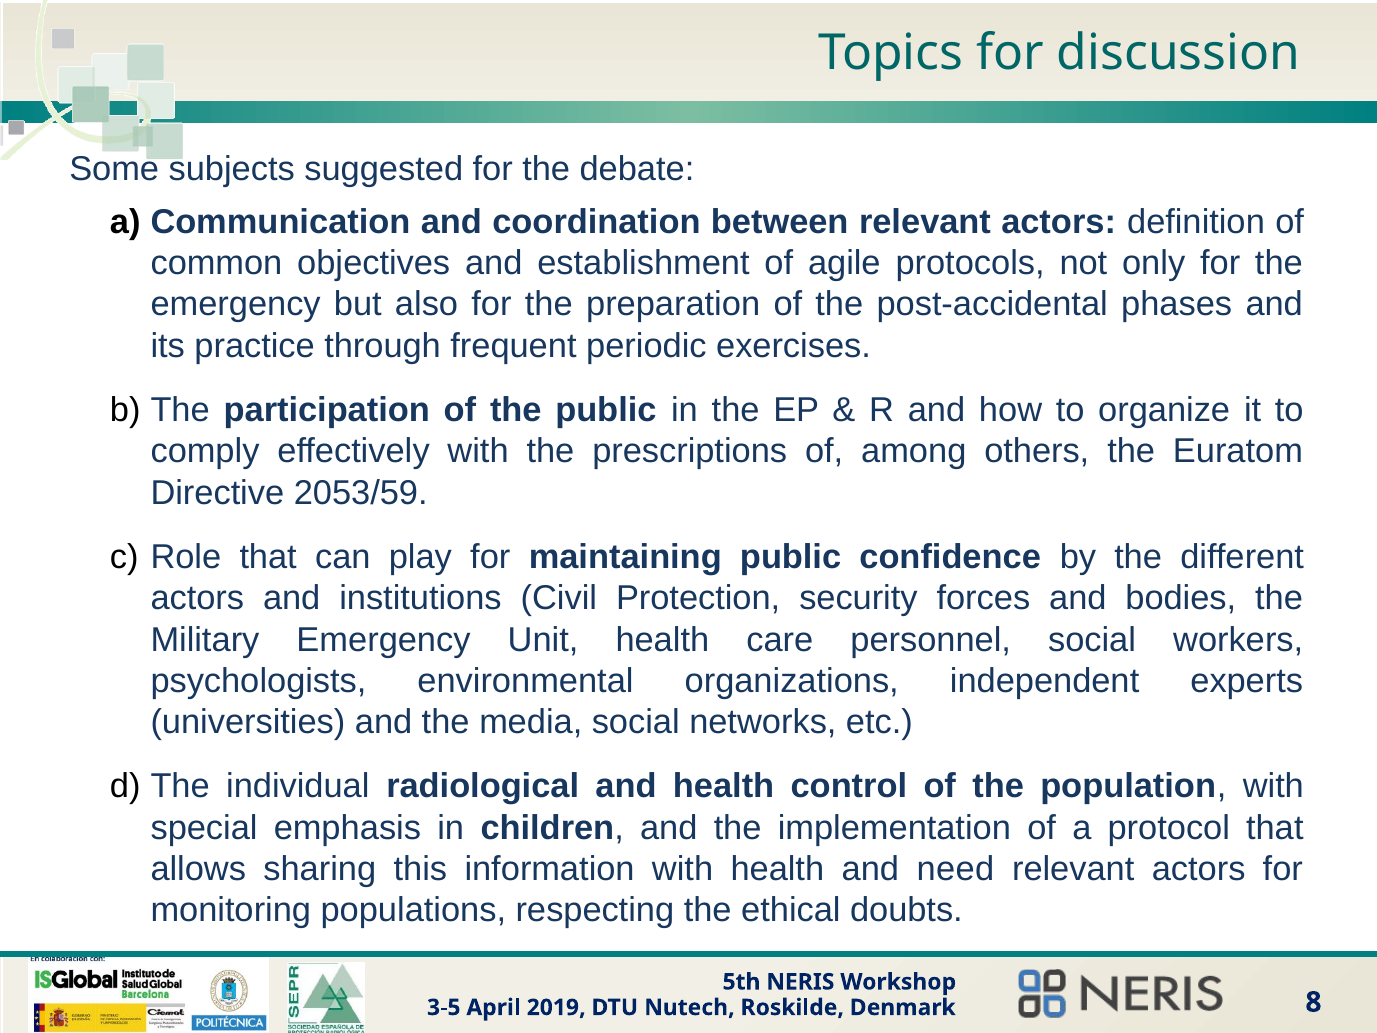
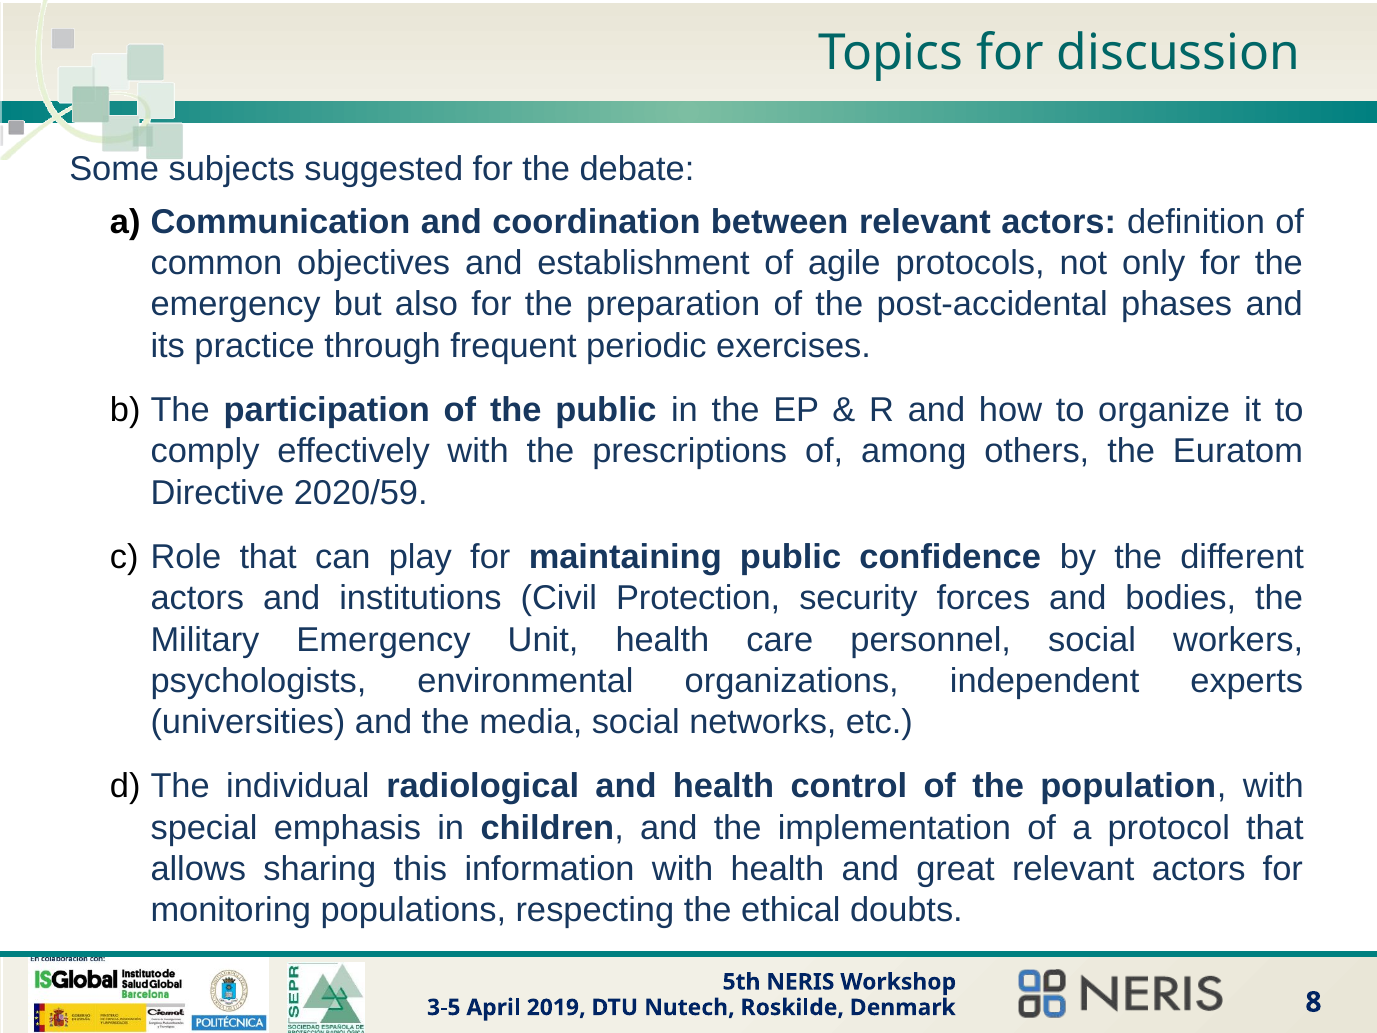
2053/59: 2053/59 -> 2020/59 (361, 493)
need: need -> great (956, 869)
